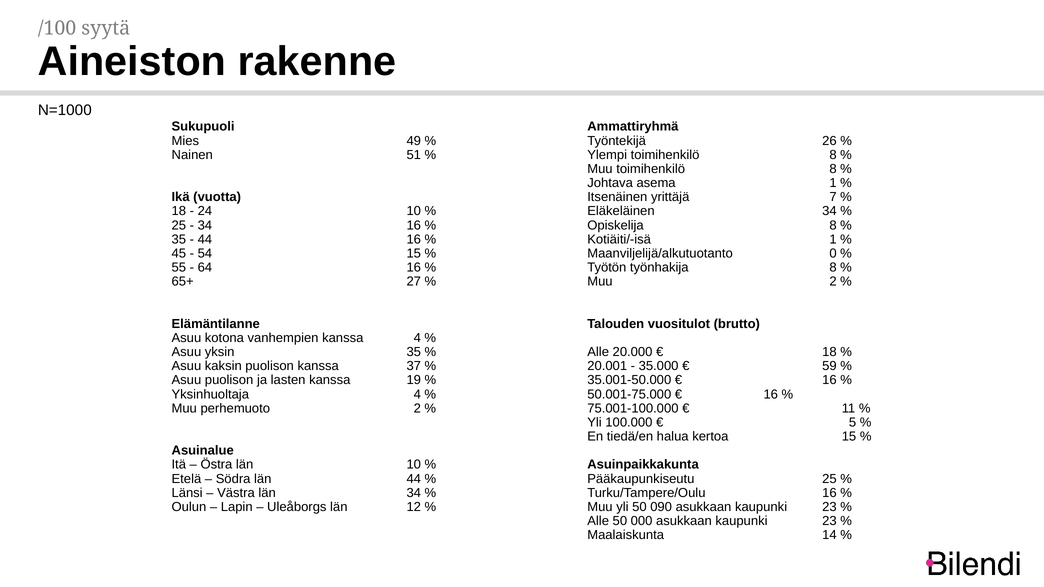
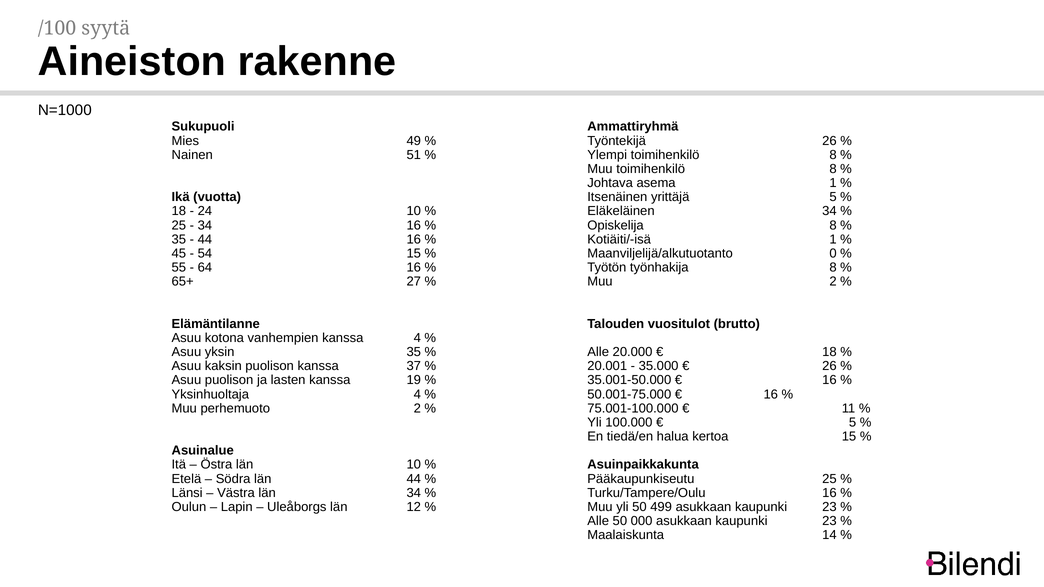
yrittäjä 7: 7 -> 5 (833, 197)
59: 59 -> 26 (829, 366)
090: 090 -> 499 (661, 507)
